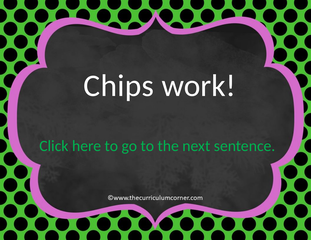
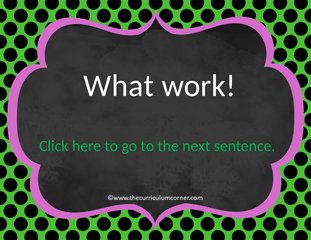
Chips: Chips -> What (119, 86)
